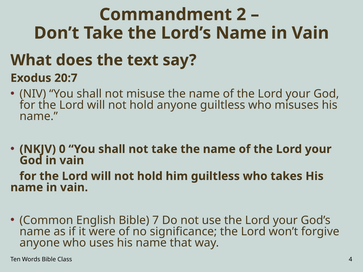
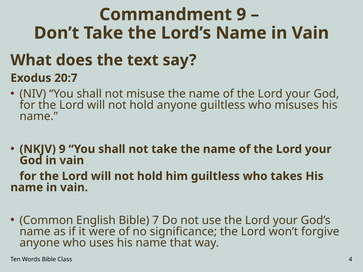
Commandment 2: 2 -> 9 (241, 15)
NKJV 0: 0 -> 9 (62, 149)
